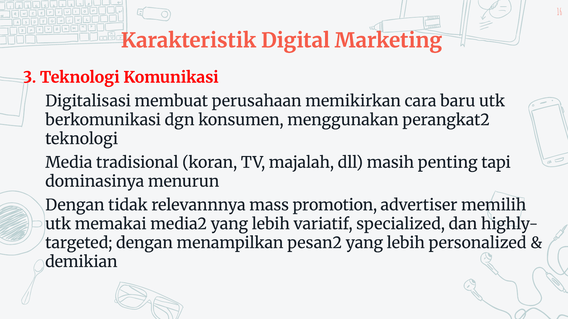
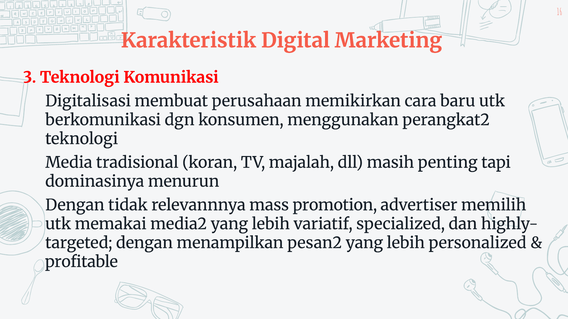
demikian: demikian -> profitable (81, 262)
